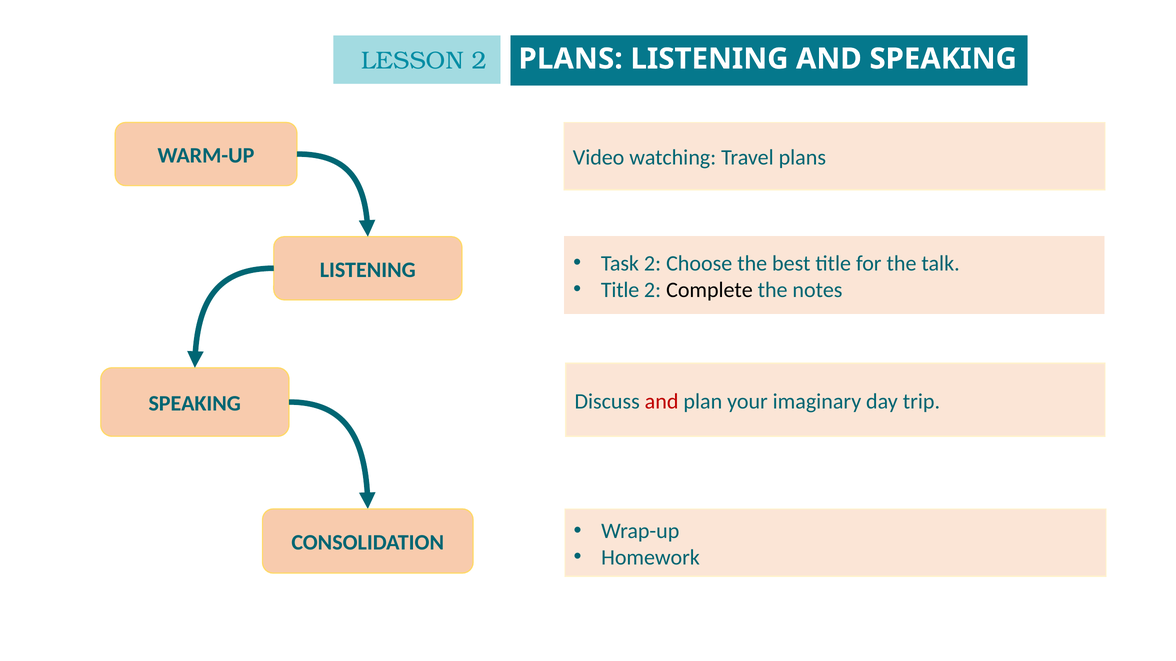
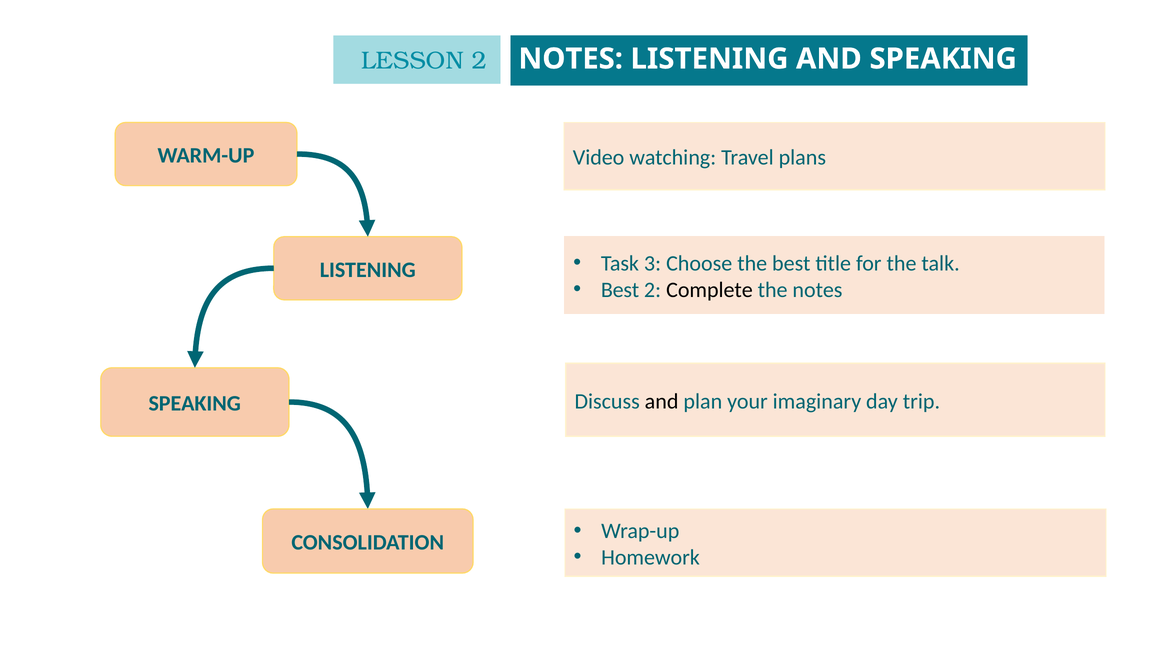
2 PLANS: PLANS -> NOTES (571, 59)
Task 2: 2 -> 3 (652, 264)
Title: Title -> Best (620, 290)
and colour: red -> black (662, 402)
